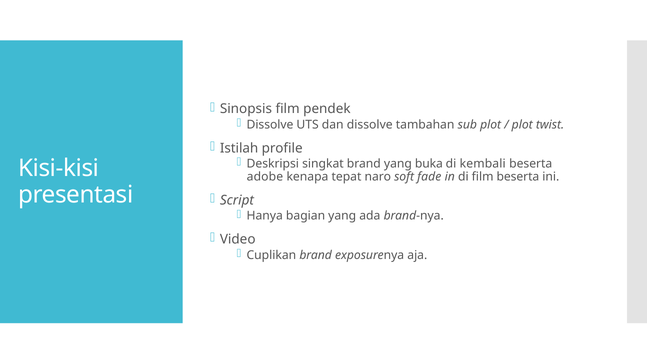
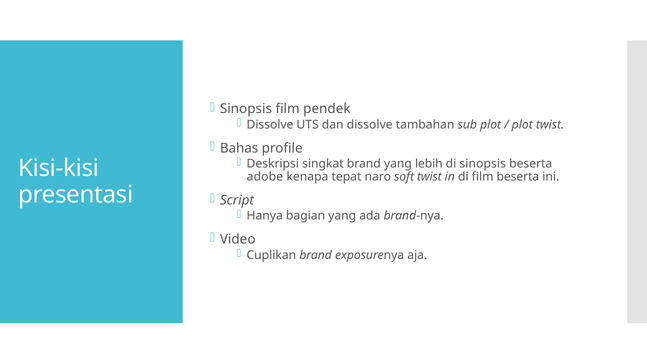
Istilah: Istilah -> Bahas (239, 148)
buka: buka -> lebih (429, 164)
di kembali: kembali -> sinopsis (483, 164)
soft fade: fade -> twist (429, 177)
